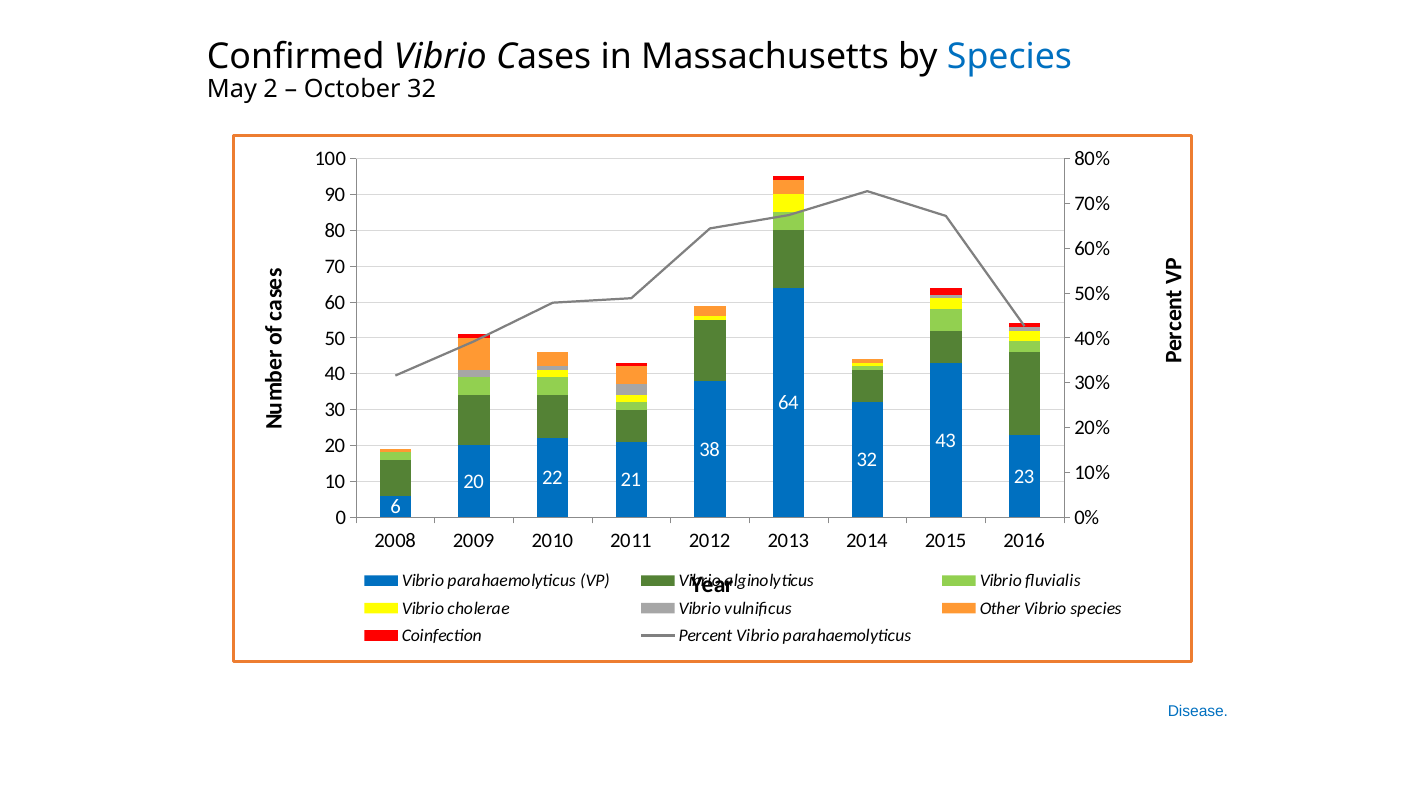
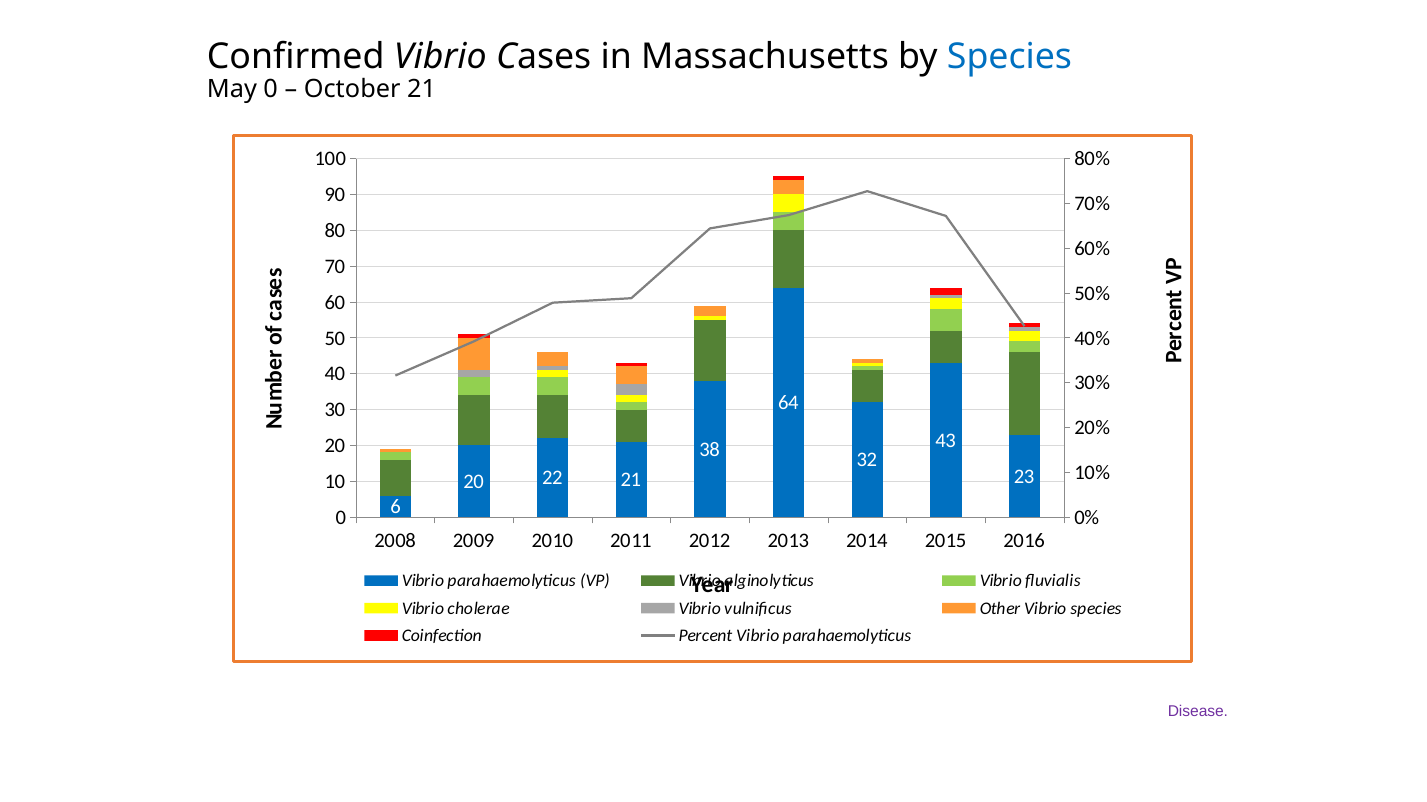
May 2: 2 -> 0 (271, 89)
October 32: 32 -> 21 (422, 89)
Disease colour: blue -> purple (1198, 712)
